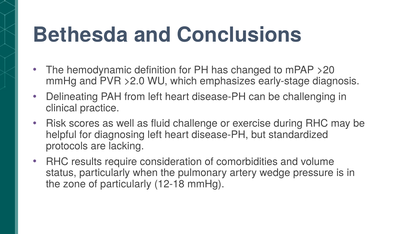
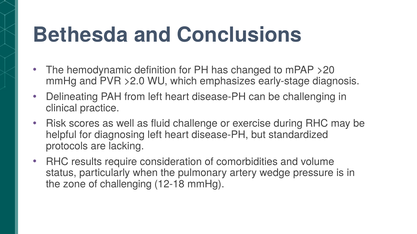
of particularly: particularly -> challenging (126, 185)
